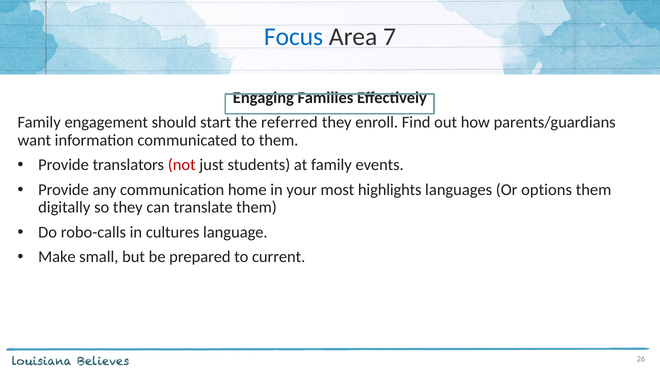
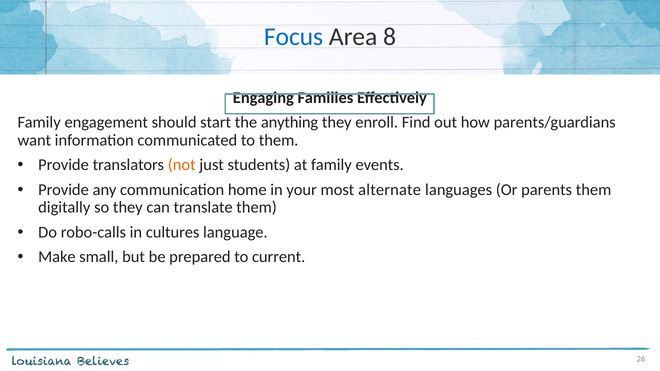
7: 7 -> 8 (390, 37)
referred: referred -> anything (290, 123)
not colour: red -> orange (182, 165)
highlights: highlights -> alternate (390, 190)
options: options -> parents (547, 190)
